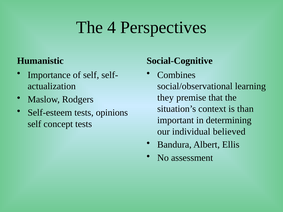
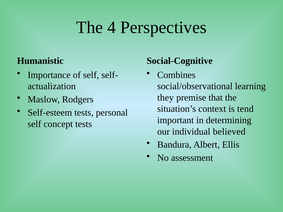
than: than -> tend (245, 109)
opinions: opinions -> personal (112, 113)
